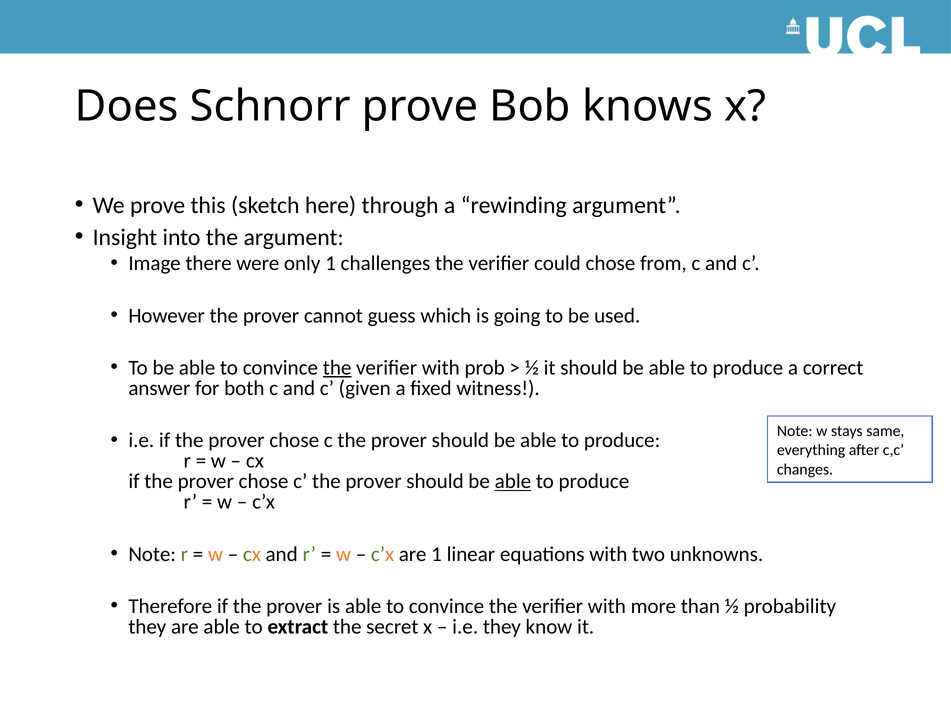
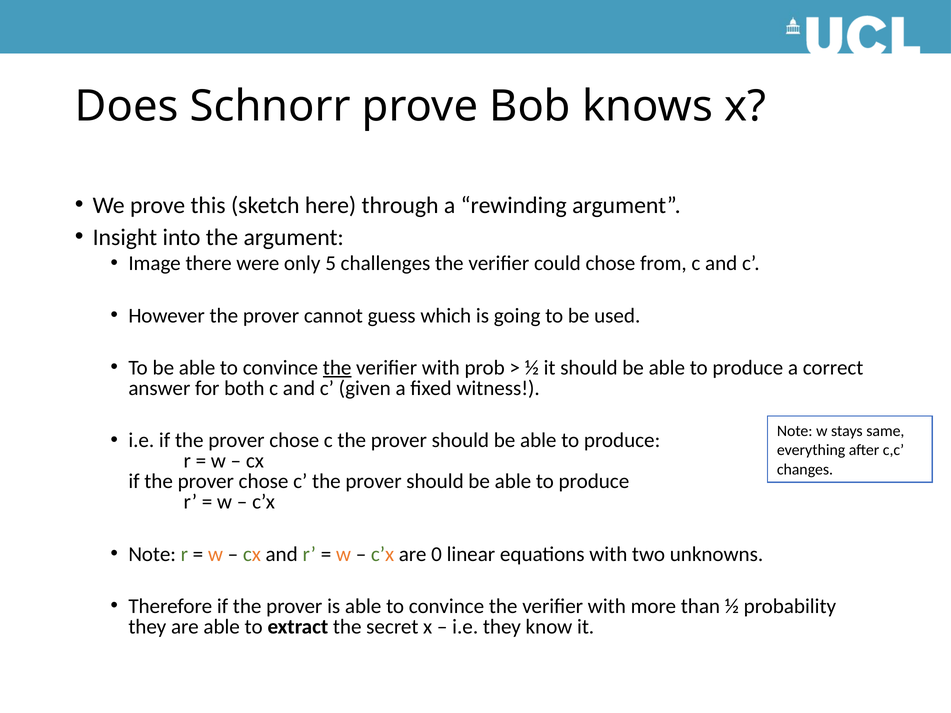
only 1: 1 -> 5 (331, 264)
able underline: present -> none (513, 482)
are 1: 1 -> 0 (437, 554)
